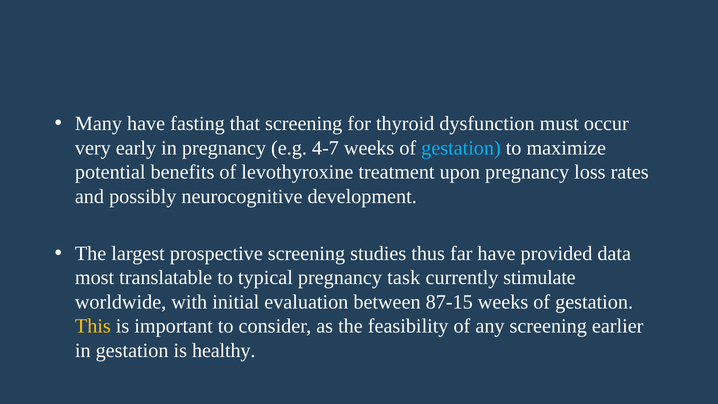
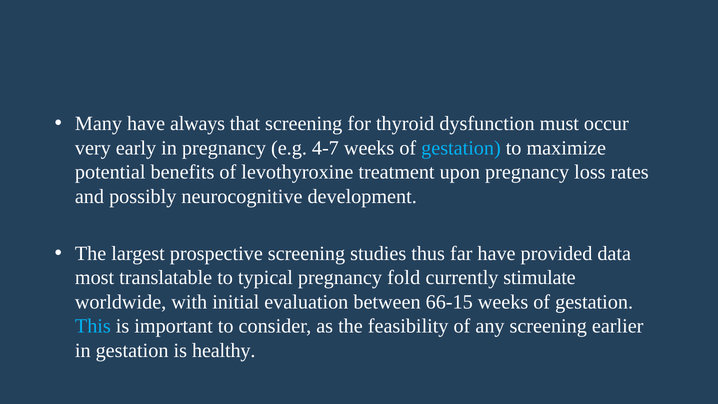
fasting: fasting -> always (198, 124)
task: task -> fold (404, 278)
87-15: 87-15 -> 66-15 (449, 302)
This colour: yellow -> light blue (93, 326)
